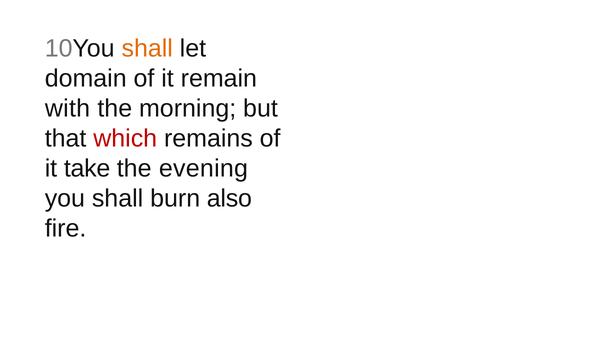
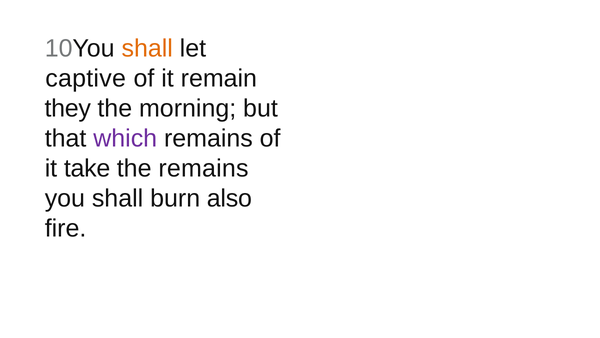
domain: domain -> captive (86, 78)
with: with -> they (68, 108)
which colour: red -> purple (125, 138)
the evening: evening -> remains (203, 168)
